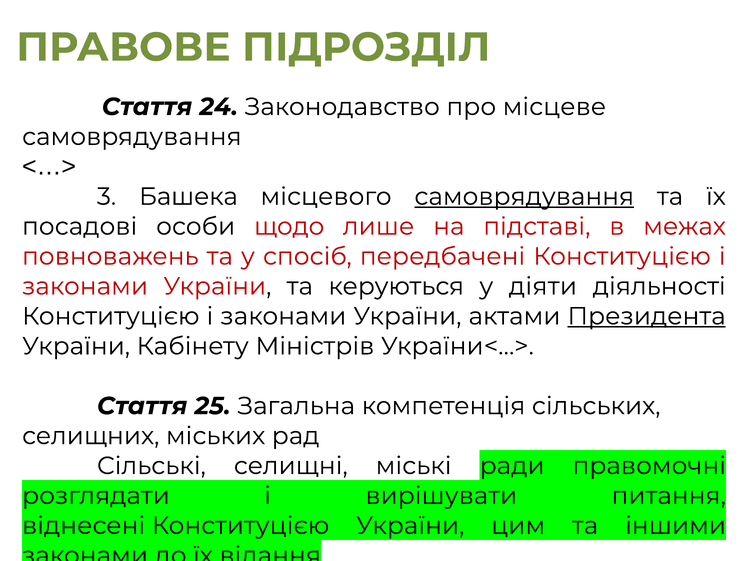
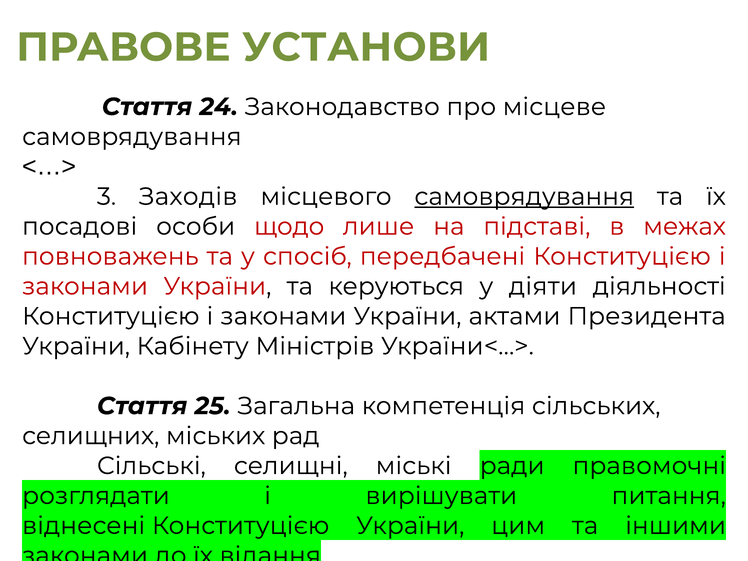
ПІДРОЗДІЛ: ПІДРОЗДІЛ -> УСТАНОВИ (366, 47)
Башека: Башека -> Заходів (188, 197)
Президента underline: present -> none (647, 316)
